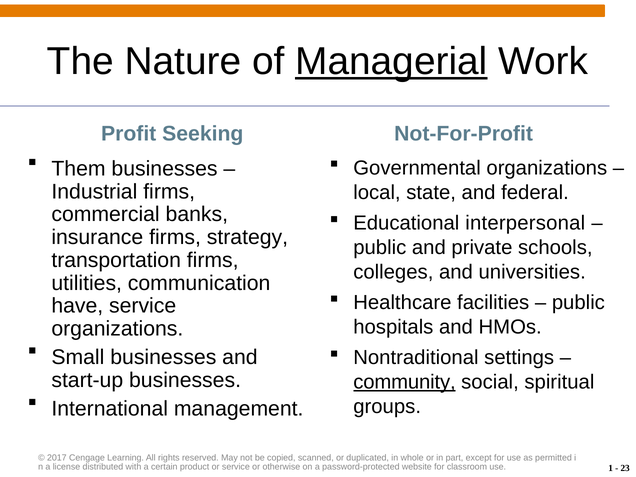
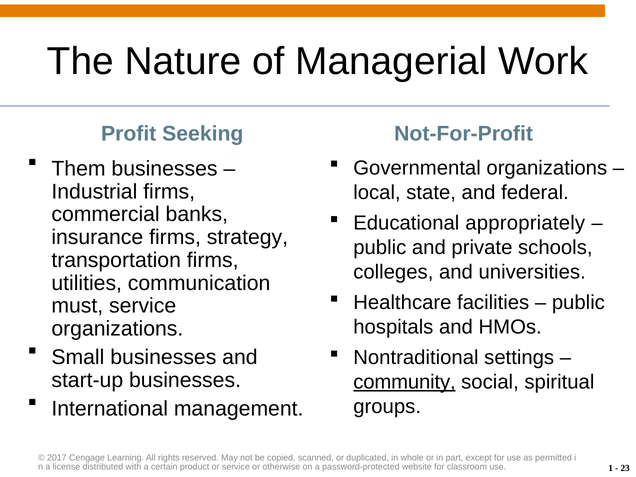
Managerial underline: present -> none (391, 62)
interpersonal: interpersonal -> appropriately (525, 223)
have: have -> must (77, 306)
